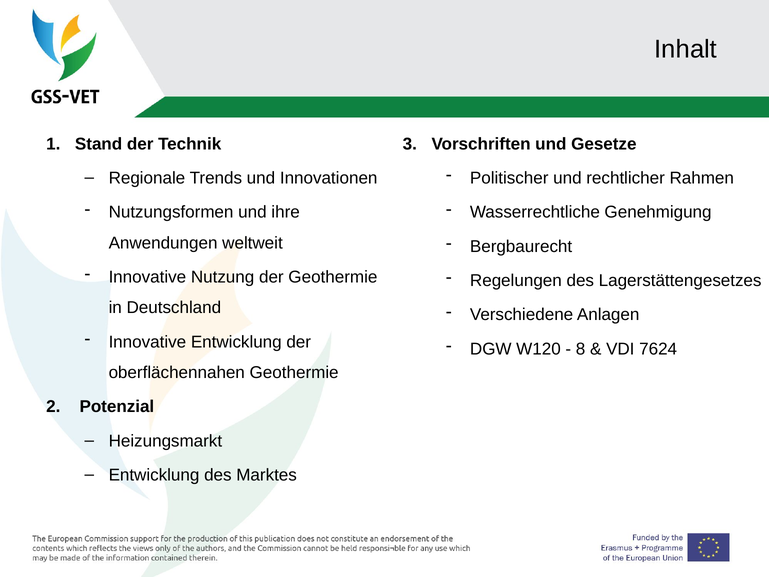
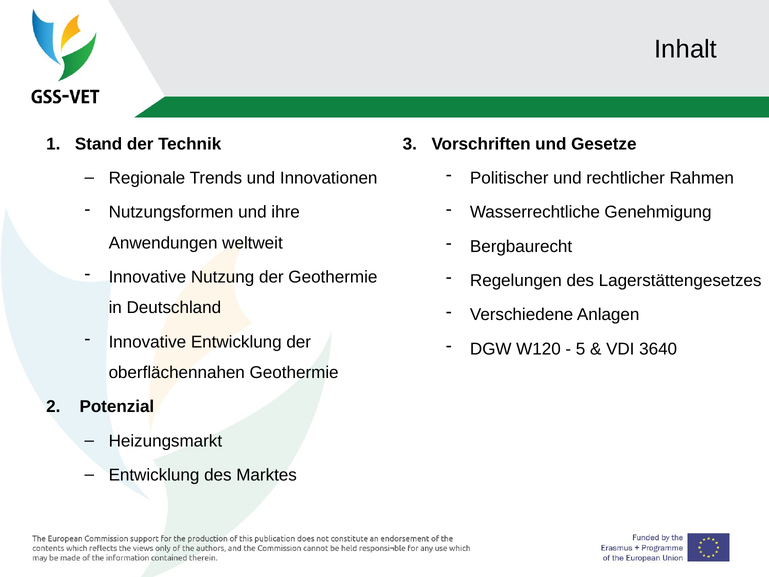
8: 8 -> 5 (581, 349)
7624: 7624 -> 3640 (658, 349)
